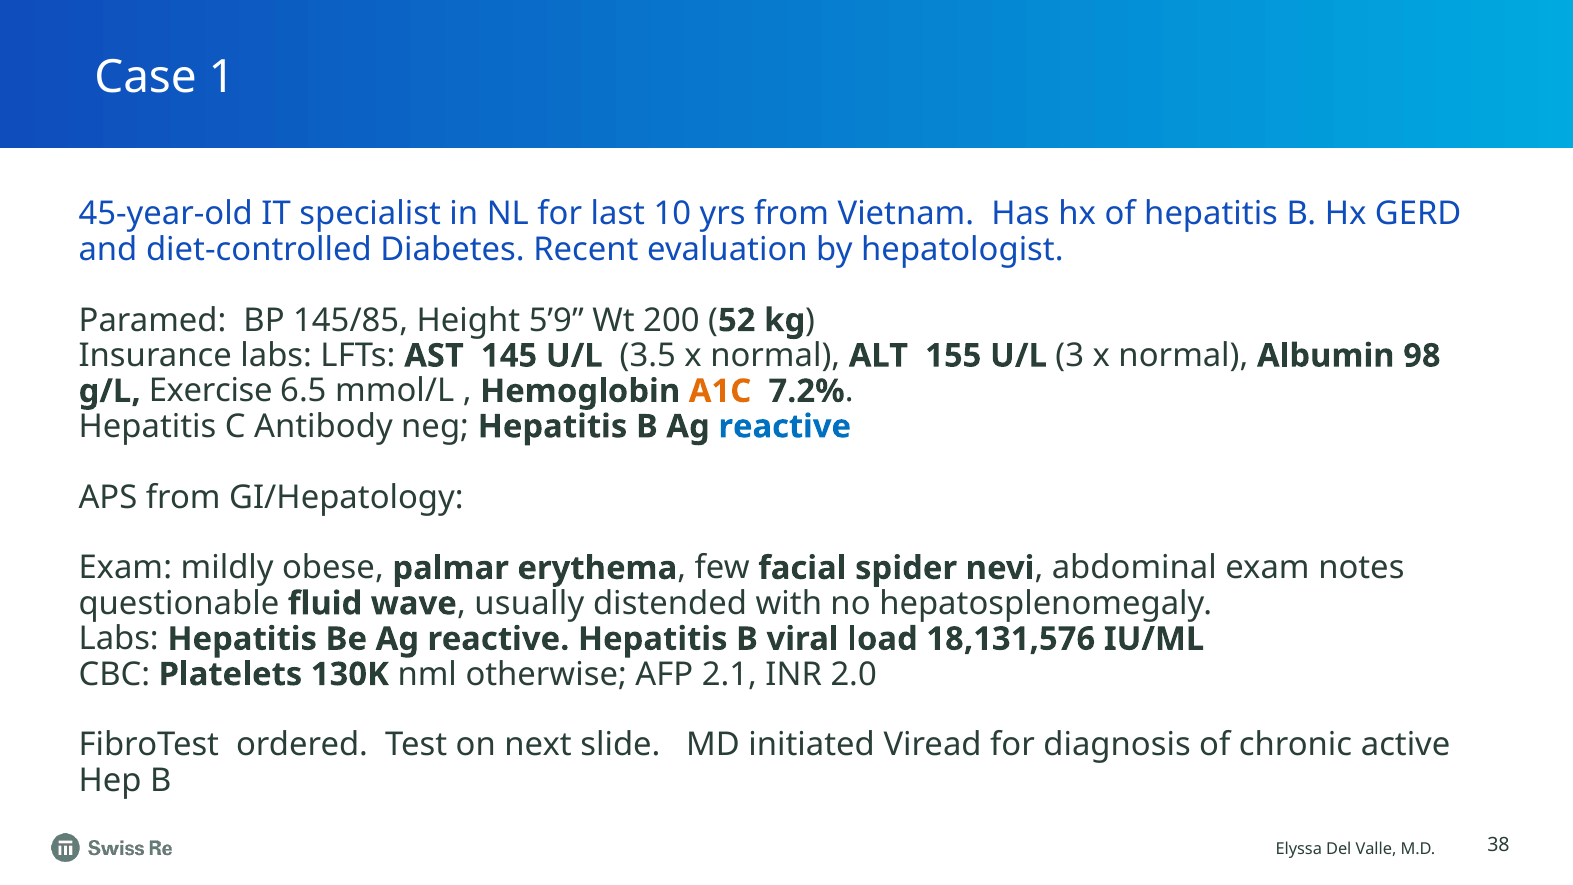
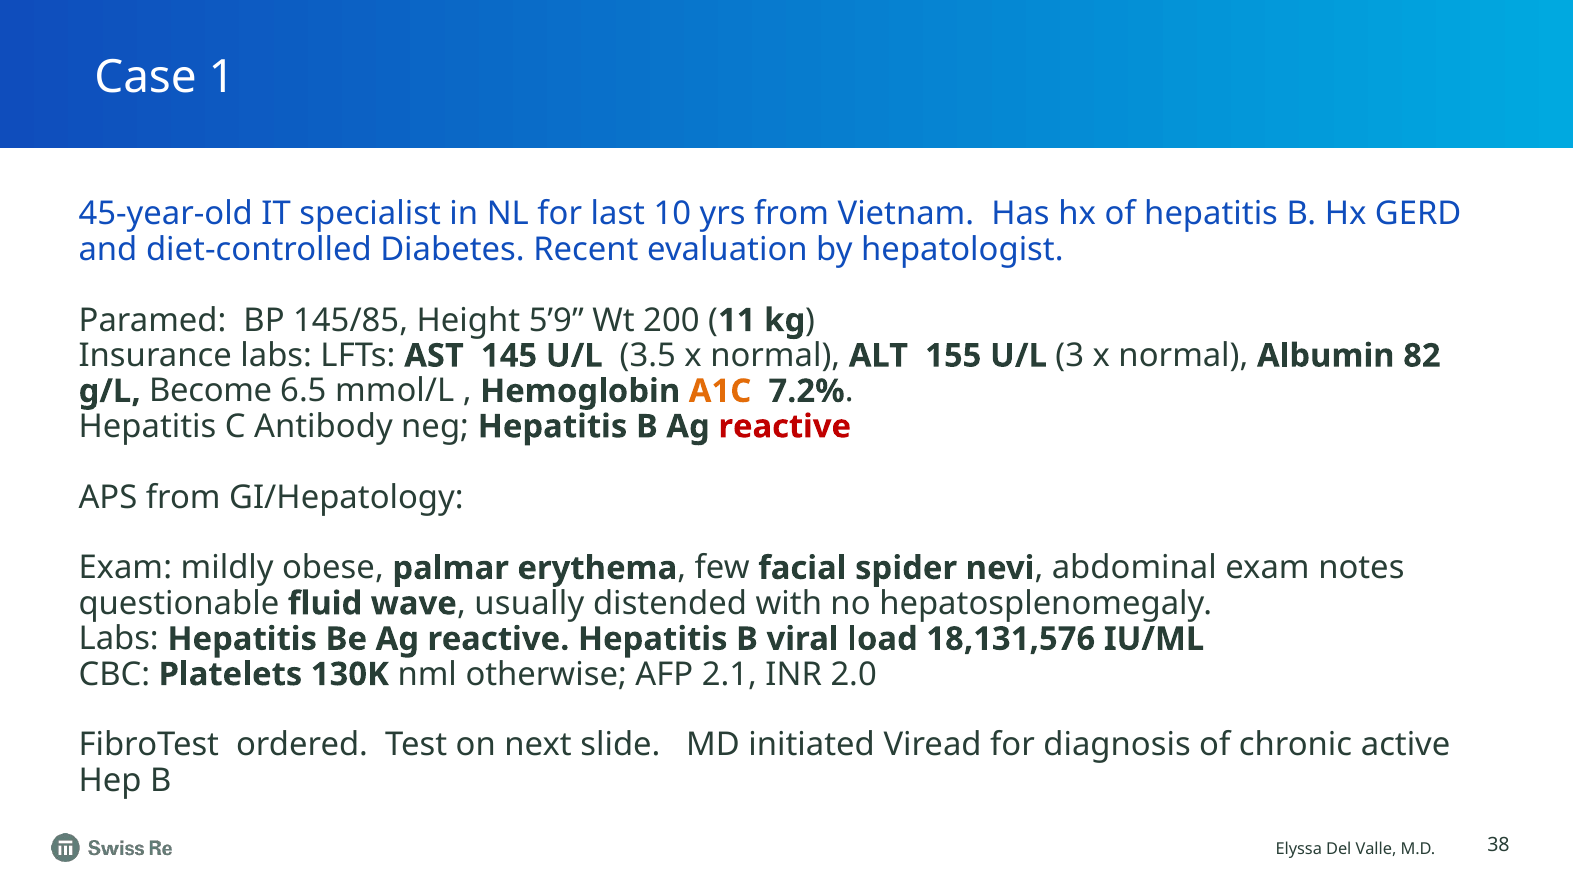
52: 52 -> 11 (737, 320)
98: 98 -> 82 (1422, 356)
Exercise: Exercise -> Become (211, 391)
reactive colour: blue -> red (785, 426)
